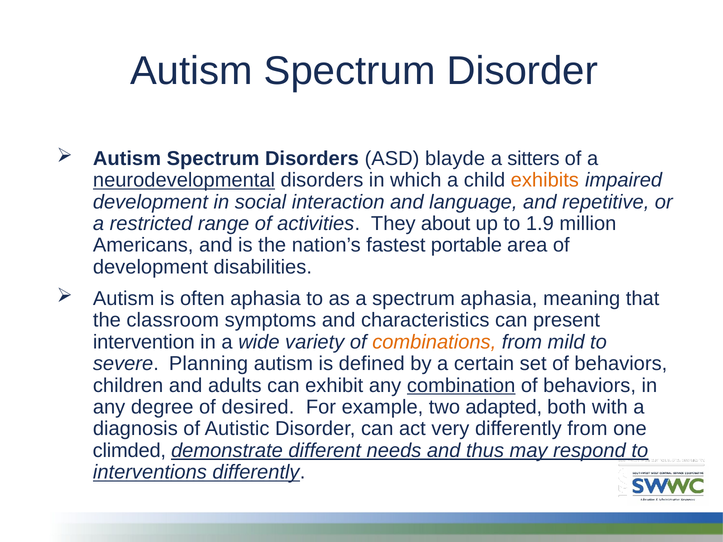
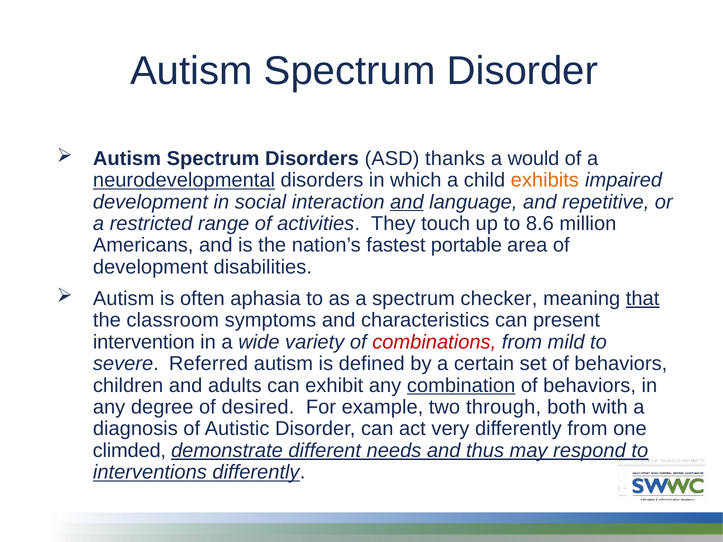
blayde: blayde -> thanks (455, 159)
sitters: sitters -> would (533, 159)
and underline: none -> present (407, 202)
about: about -> touch (446, 224)
1.9: 1.9 -> 8.6 (540, 224)
spectrum aphasia: aphasia -> checker (499, 299)
that underline: none -> present (643, 299)
combinations colour: orange -> red (434, 342)
Planning: Planning -> Referred (209, 364)
adapted: adapted -> through (504, 407)
